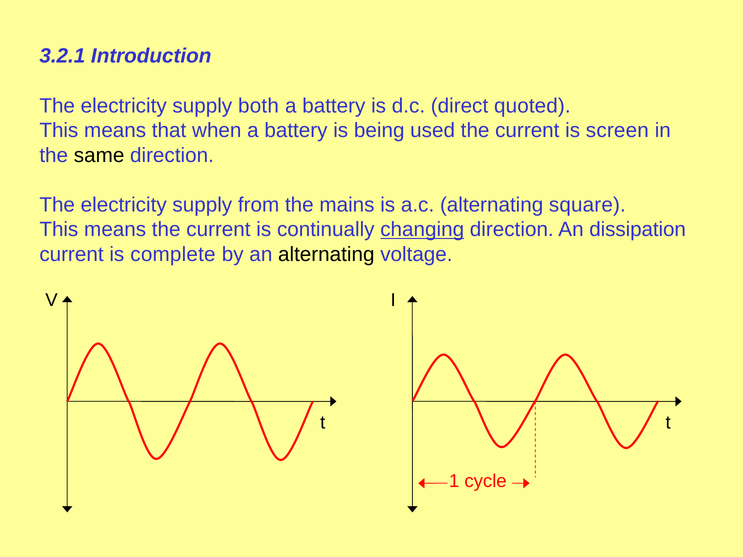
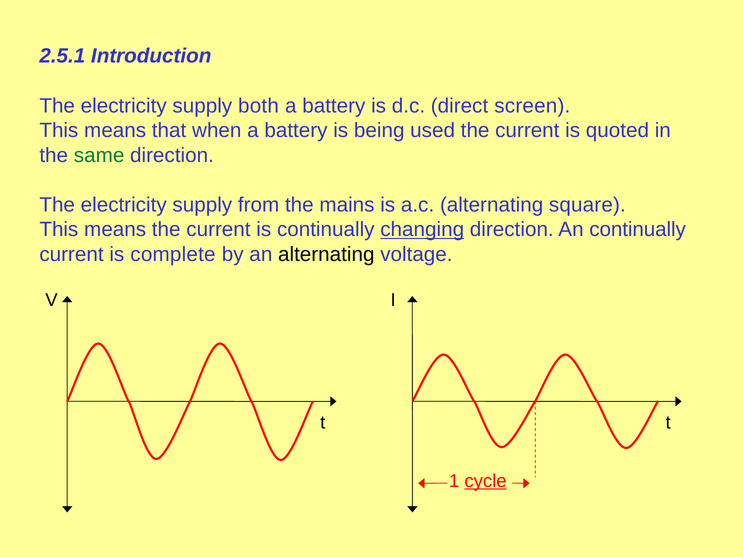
3.2.1: 3.2.1 -> 2.5.1 (62, 56)
quoted: quoted -> screen (532, 106)
screen: screen -> quoted (617, 131)
same colour: black -> green (99, 155)
An dissipation: dissipation -> continually (638, 230)
cycle underline: none -> present (486, 481)
